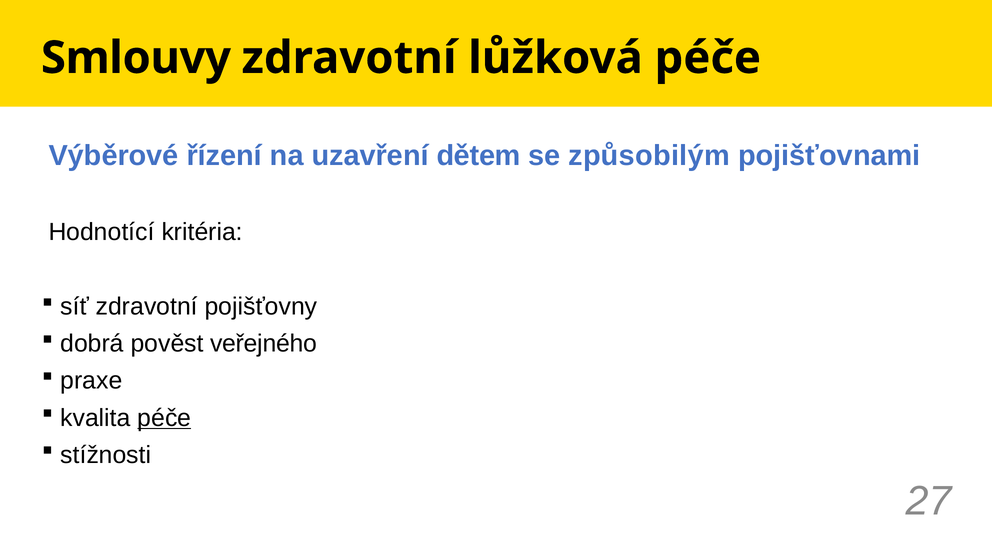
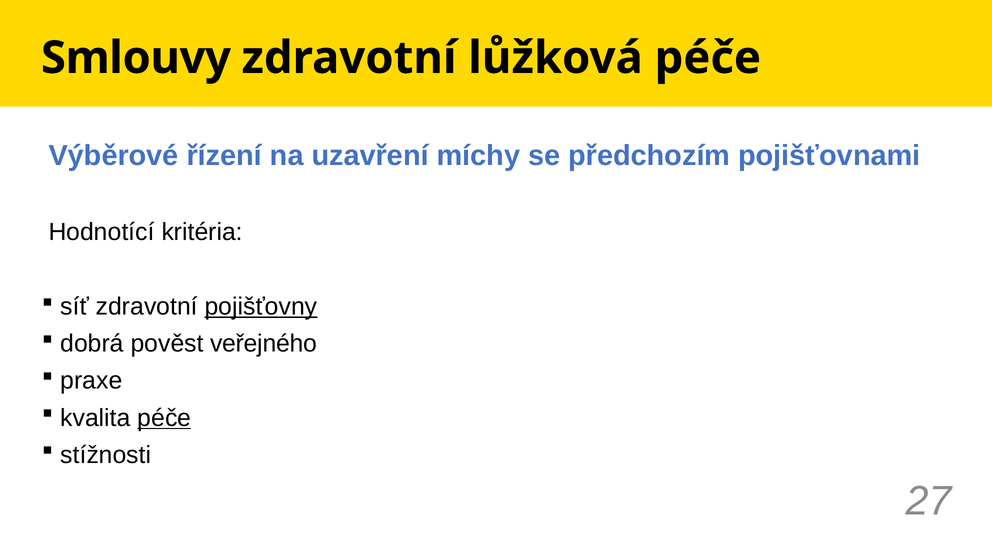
dětem: dětem -> míchy (478, 156)
způsobilým: způsobilým -> předchozím (649, 156)
pojišťovny underline: none -> present (261, 306)
